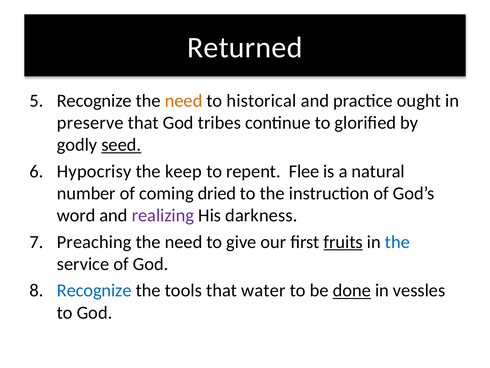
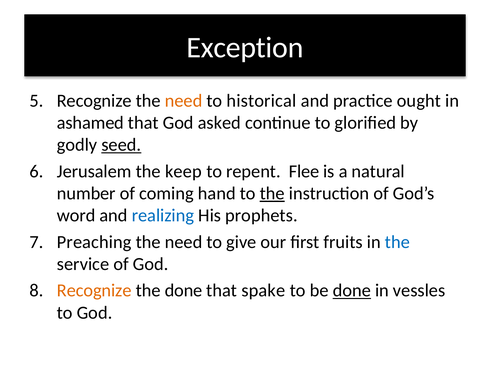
Returned: Returned -> Exception (245, 47)
preserve: preserve -> ashamed (90, 123)
tribes: tribes -> asked (219, 123)
Hypocrisy: Hypocrisy -> Jerusalem (94, 171)
dried: dried -> hand (217, 193)
the underline: none -> present (272, 193)
realizing colour: purple -> blue (163, 215)
darkness: darkness -> prophets (261, 215)
fruits underline: present -> none (343, 242)
Recognize colour: blue -> orange (94, 290)
the tools: tools -> done (184, 290)
water: water -> spake (263, 290)
